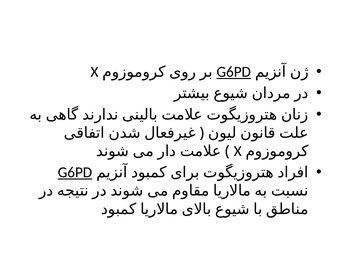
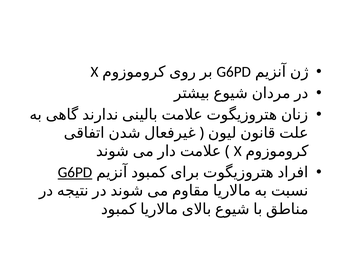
G6PD underline: present -> none (234, 72)
